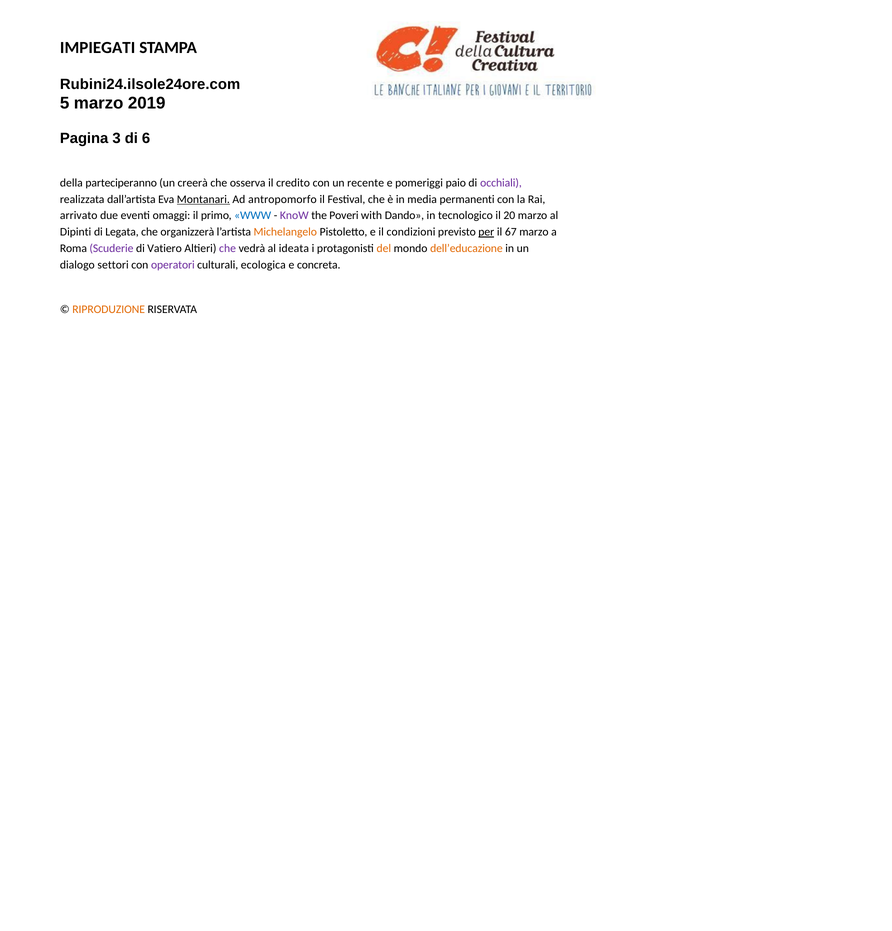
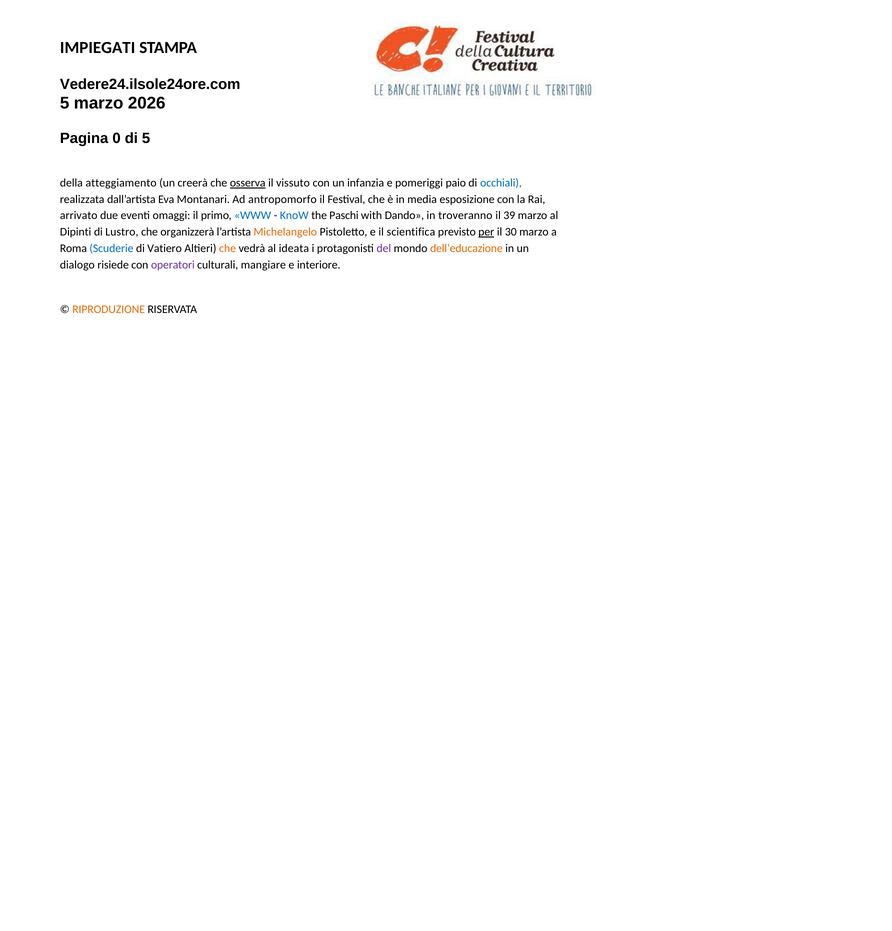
Rubini24.ilsole24ore.com: Rubini24.ilsole24ore.com -> Vedere24.ilsole24ore.com (150, 84)
2019: 2019 -> 2026 (147, 103)
3: 3 -> 0 (117, 138)
di 6: 6 -> 5 (146, 138)
parteciperanno: parteciperanno -> atteggiamento (121, 183)
osserva underline: none -> present (248, 183)
credito: credito -> vissuto (293, 183)
recente: recente -> infanzia (366, 183)
occhiali colour: purple -> blue (501, 183)
Montanari underline: present -> none (203, 199)
permanenti: permanenti -> esposizione (467, 199)
KnoW colour: purple -> blue (294, 216)
Poveri: Poveri -> Paschi (344, 216)
tecnologico: tecnologico -> troveranno (465, 216)
20: 20 -> 39 (509, 216)
Legata: Legata -> Lustro (122, 232)
condizioni: condizioni -> scientifica (411, 232)
67: 67 -> 30 (511, 232)
Scuderie colour: purple -> blue (111, 248)
che colour: purple -> orange (228, 248)
del colour: orange -> purple (384, 248)
settori: settori -> risiede (113, 265)
ecologica: ecologica -> mangiare (263, 265)
concreta: concreta -> interiore (319, 265)
